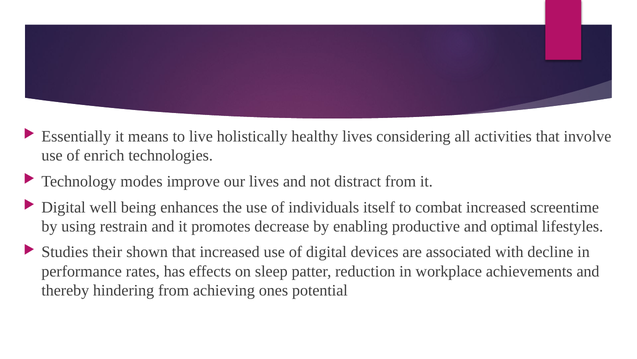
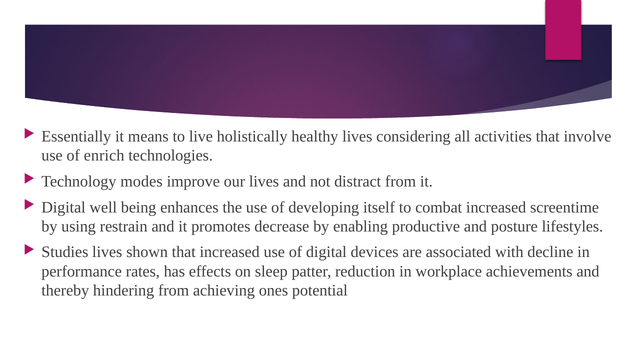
individuals: individuals -> developing (324, 207)
optimal: optimal -> posture (514, 226)
Studies their: their -> lives (107, 252)
